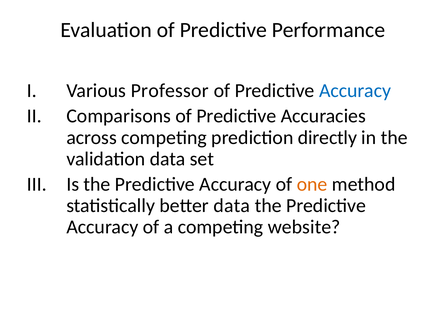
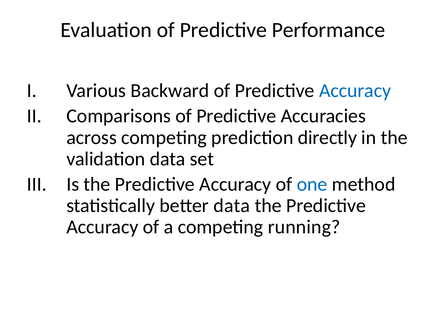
Professor: Professor -> Backward (170, 91)
one colour: orange -> blue (312, 185)
website: website -> running (304, 227)
